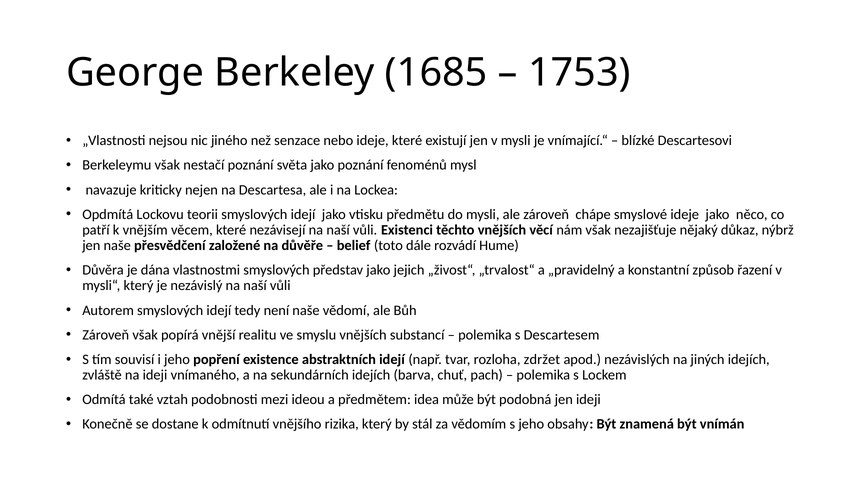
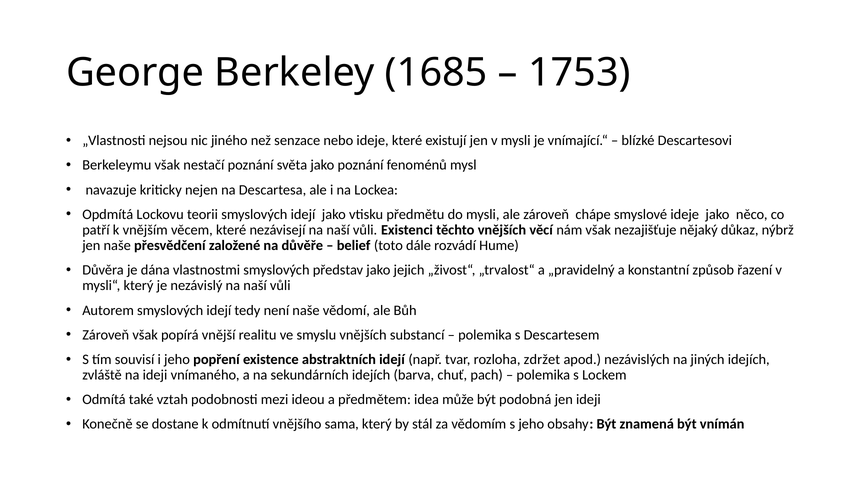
rizika: rizika -> sama (342, 424)
